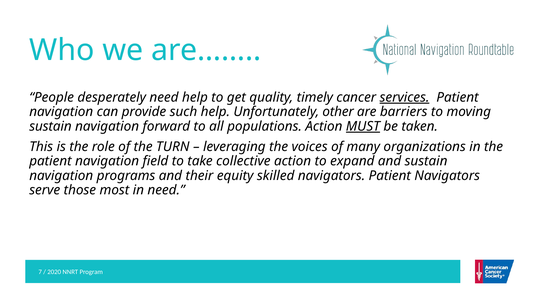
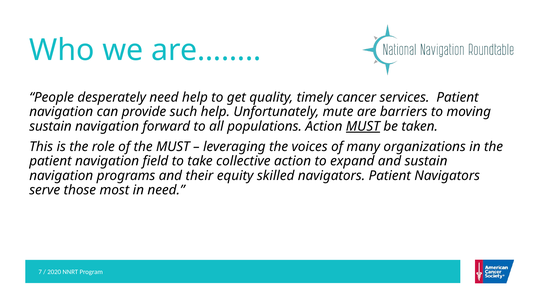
services underline: present -> none (405, 97)
other: other -> mute (338, 112)
the TURN: TURN -> MUST (173, 147)
